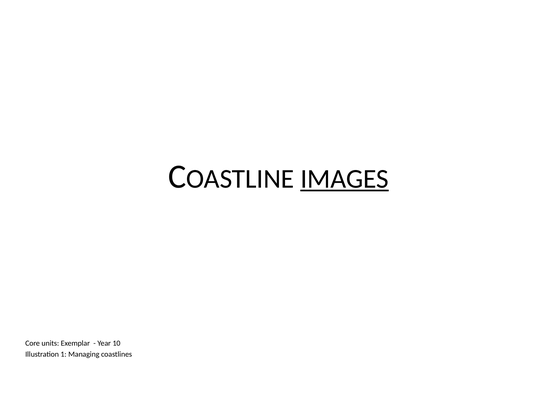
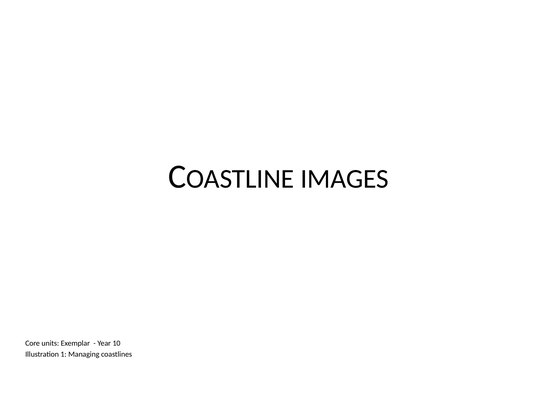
IMAGES underline: present -> none (345, 179)
